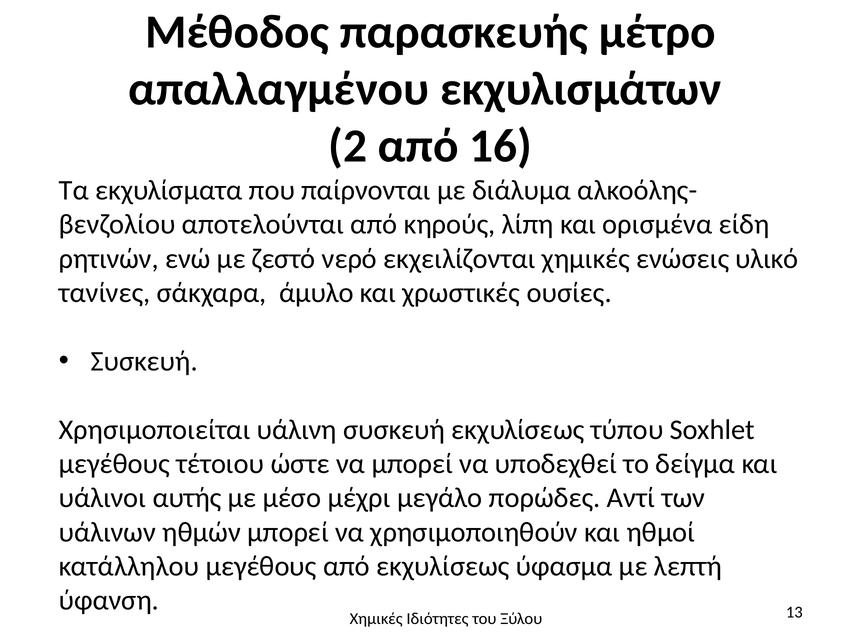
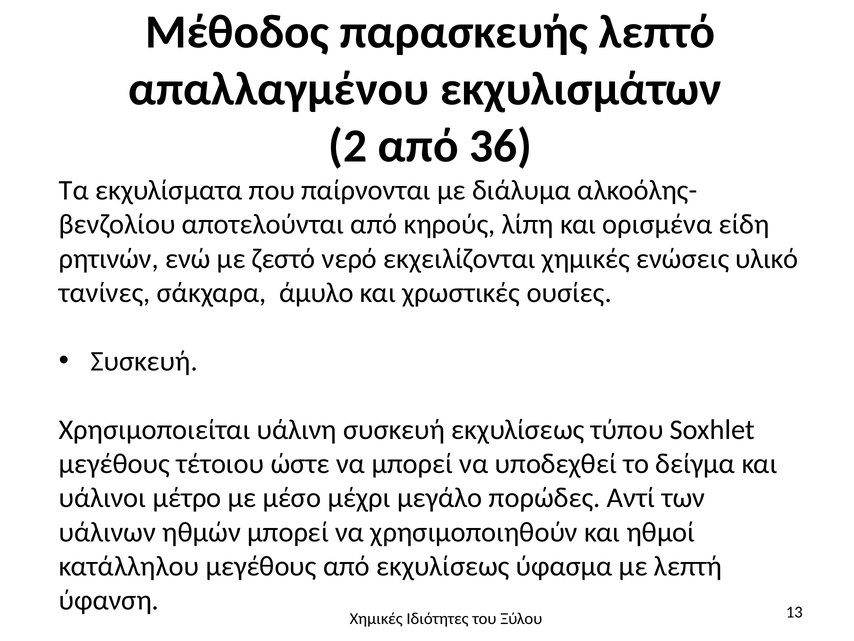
μέτρο: μέτρο -> λεπτό (657, 32)
16: 16 -> 36 (501, 146)
αυτής: αυτής -> μέτρο (187, 498)
